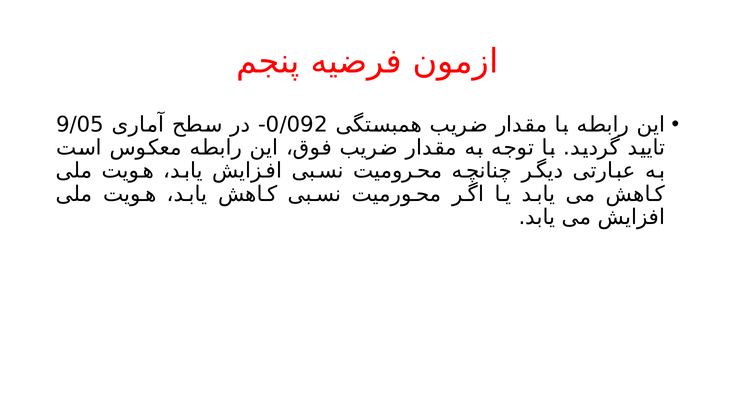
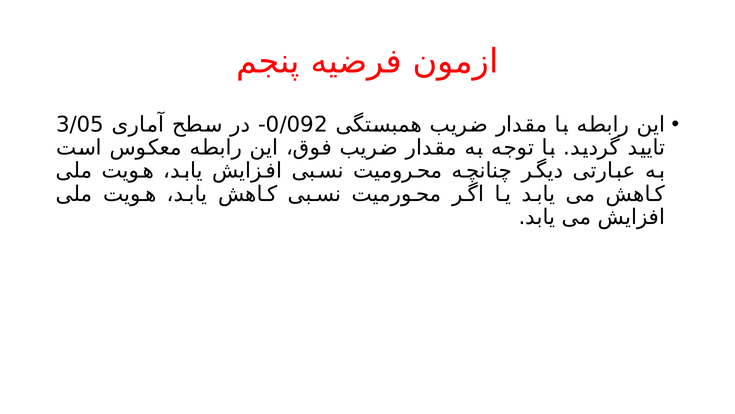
9/05: 9/05 -> 3/05 (80, 124)
